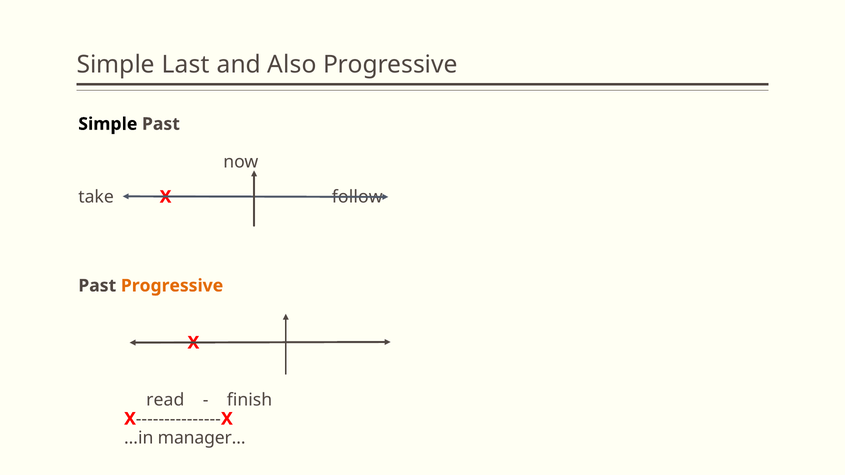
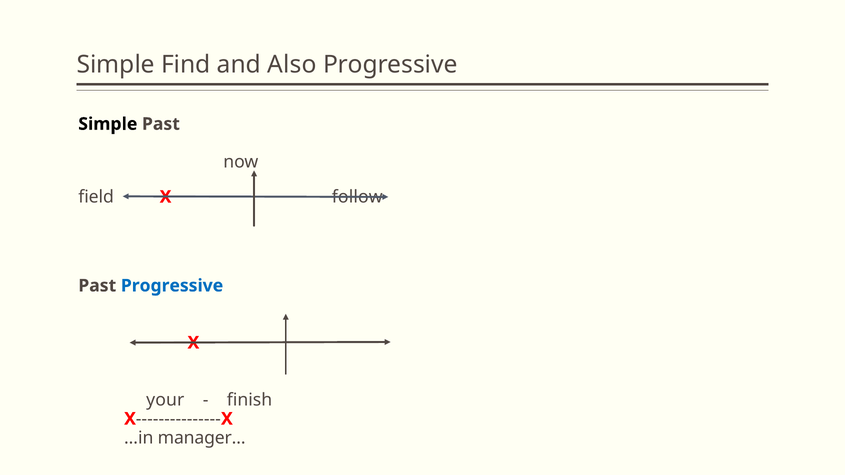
Last: Last -> Find (186, 65)
take: take -> field (96, 197)
Progressive colour: orange -> blue (172, 286)
read: read -> your (165, 400)
